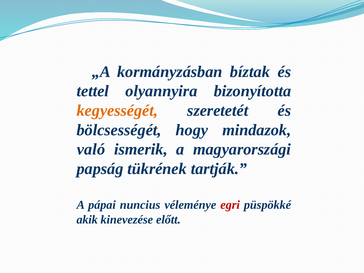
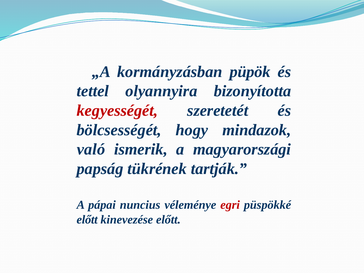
bíztak: bíztak -> püpök (250, 72)
kegyességét colour: orange -> red (117, 111)
akik: akik -> előtt (87, 220)
